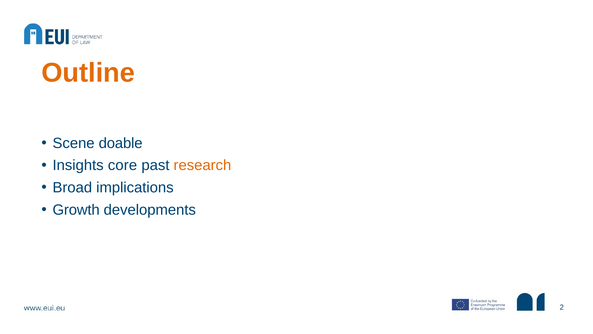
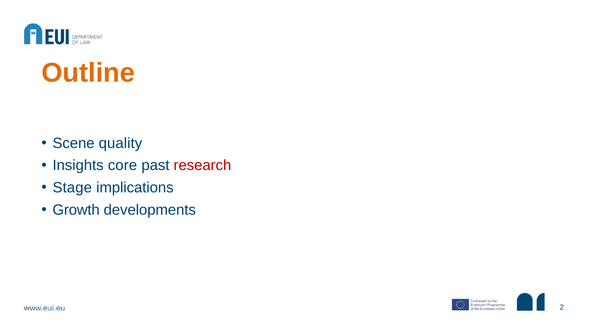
doable: doable -> quality (120, 143)
research colour: orange -> red (202, 165)
Broad: Broad -> Stage (72, 187)
